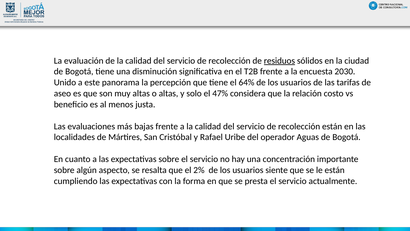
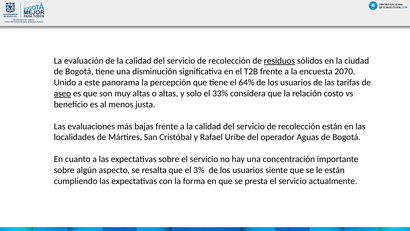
2030: 2030 -> 2070 (345, 72)
aseo underline: none -> present (62, 93)
47%: 47% -> 33% (220, 93)
2%: 2% -> 3% (199, 170)
